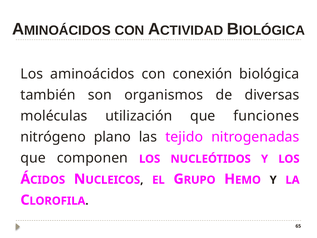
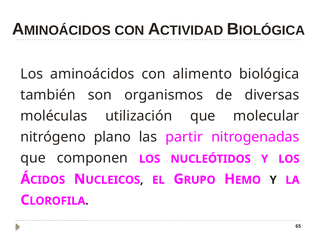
conexión: conexión -> alimento (202, 74)
funciones: funciones -> molecular (266, 116)
tejido: tejido -> partir (184, 137)
